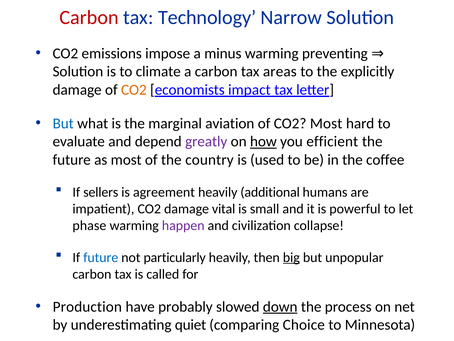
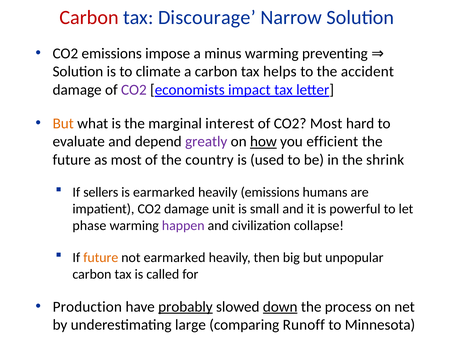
Technology: Technology -> Discourage (207, 17)
areas: areas -> helps (280, 71)
explicitly: explicitly -> accident (367, 71)
CO2 colour: orange -> purple (134, 90)
But colour: blue -> orange (63, 123)
aviation: aviation -> interest (230, 123)
coffee: coffee -> shrink (385, 160)
is agreement: agreement -> earmarked (164, 192)
heavily additional: additional -> emissions (270, 192)
vital: vital -> unit (224, 209)
future colour: blue -> orange (101, 257)
not particularly: particularly -> earmarked (175, 257)
big underline: present -> none (291, 257)
probably underline: none -> present (185, 306)
quiet: quiet -> large (190, 324)
Choice: Choice -> Runoff (304, 324)
